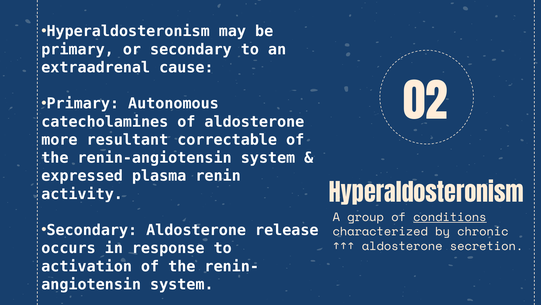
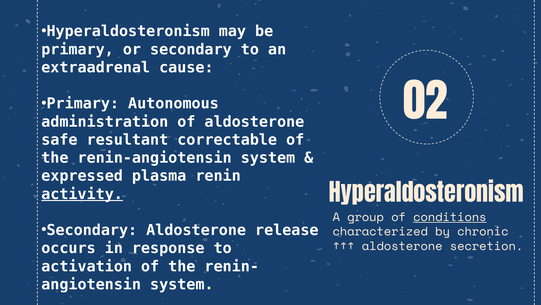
catecholamines: catecholamines -> administration (105, 121)
more: more -> safe (59, 139)
activity underline: none -> present (82, 194)
